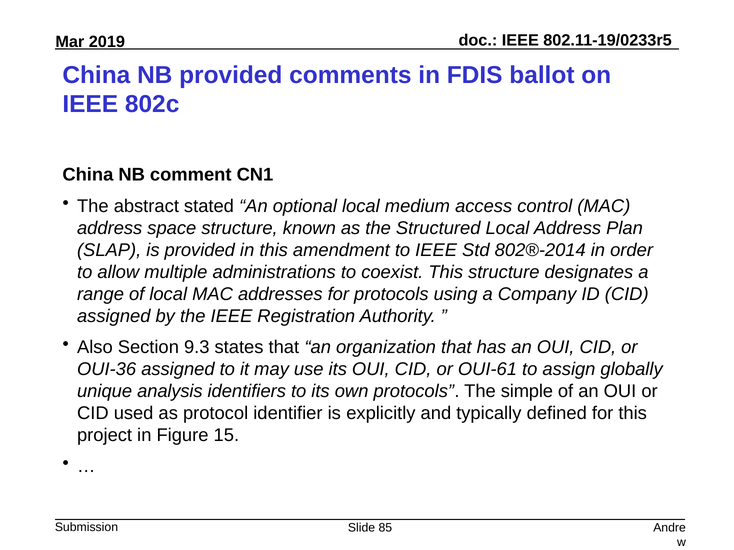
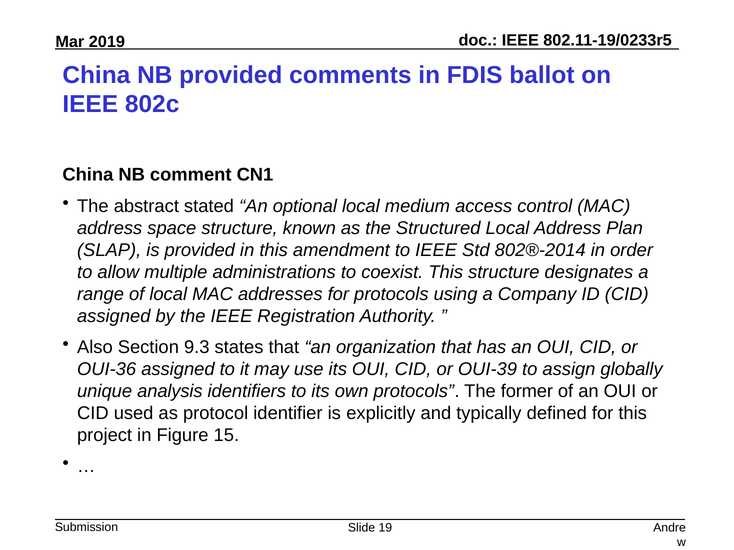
OUI-61: OUI-61 -> OUI-39 (487, 370)
simple: simple -> former (527, 392)
85: 85 -> 19 (385, 528)
